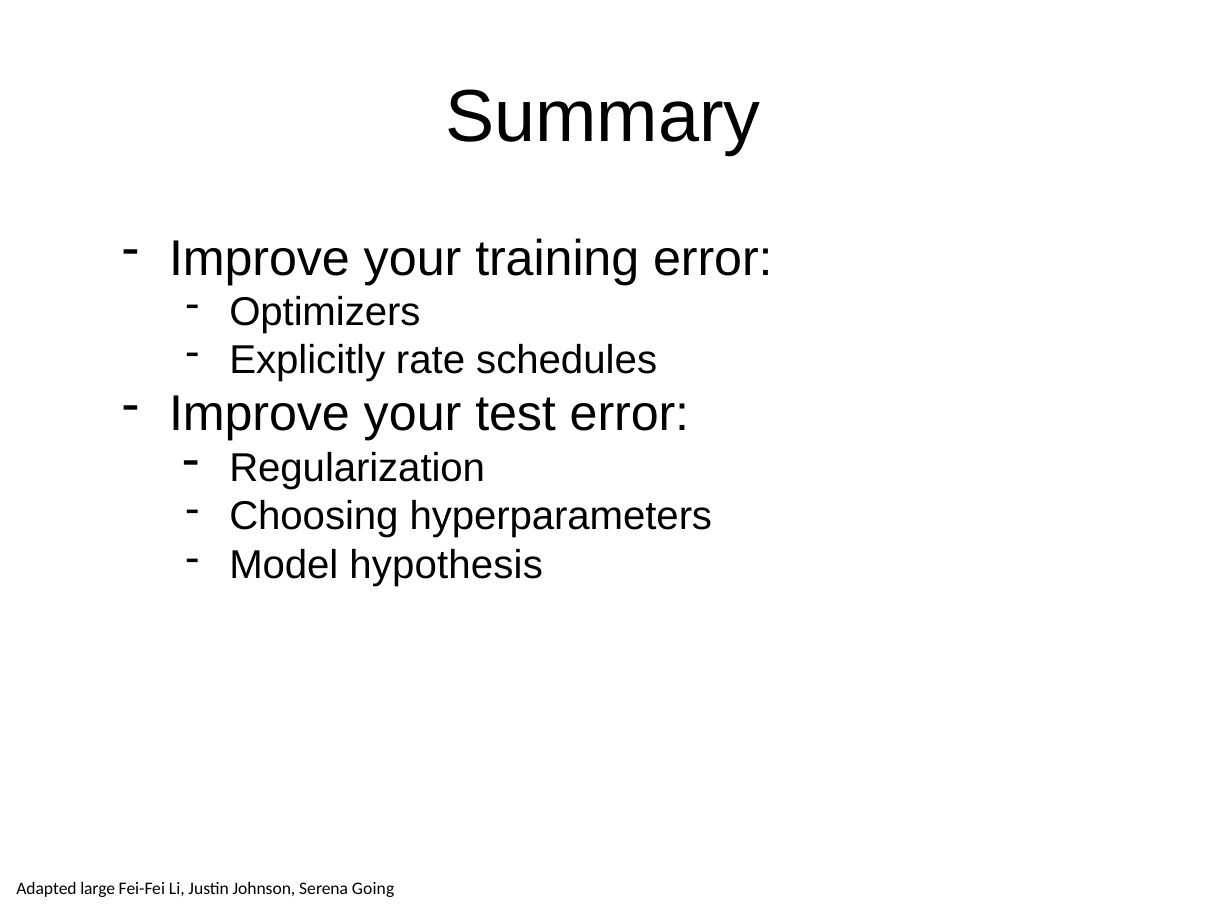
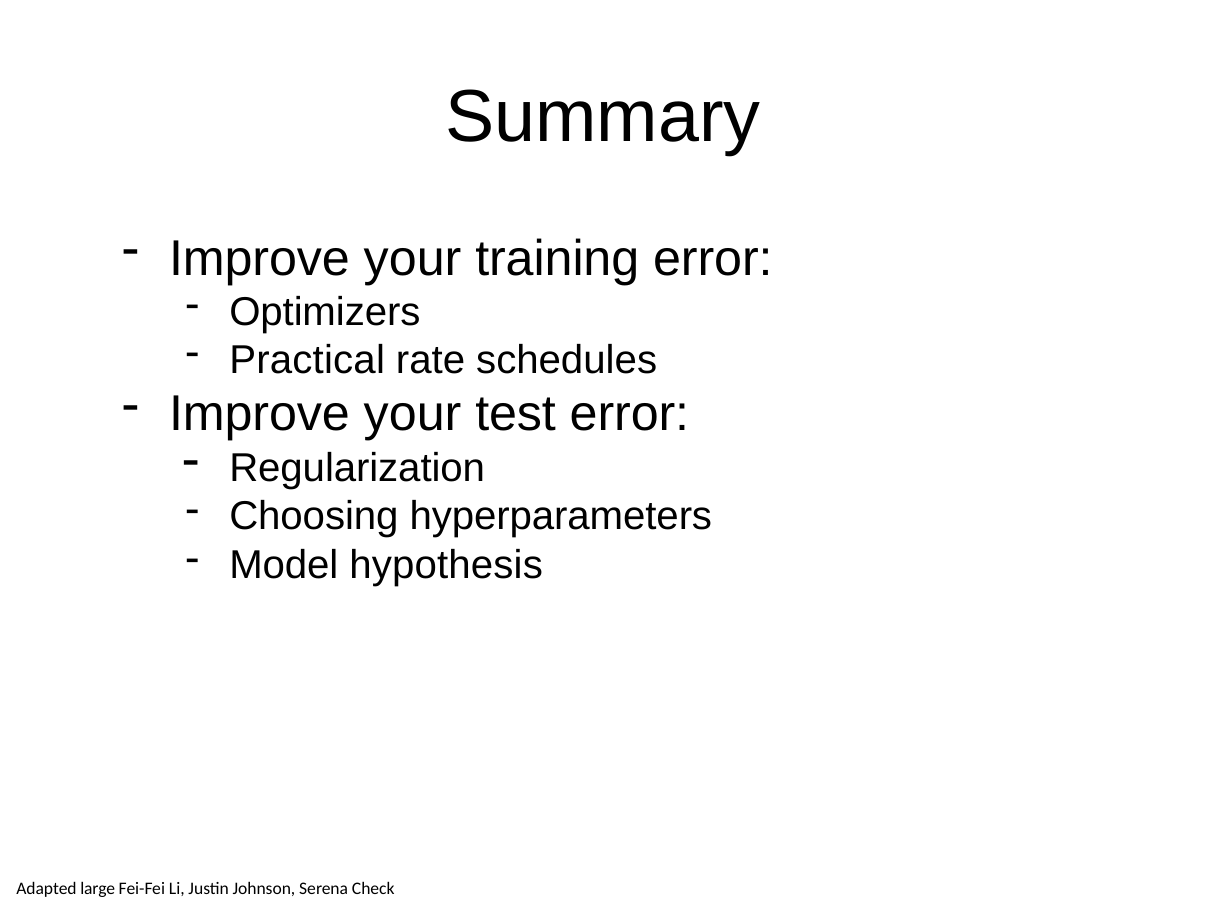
Explicitly: Explicitly -> Practical (307, 360)
Going: Going -> Check (373, 889)
